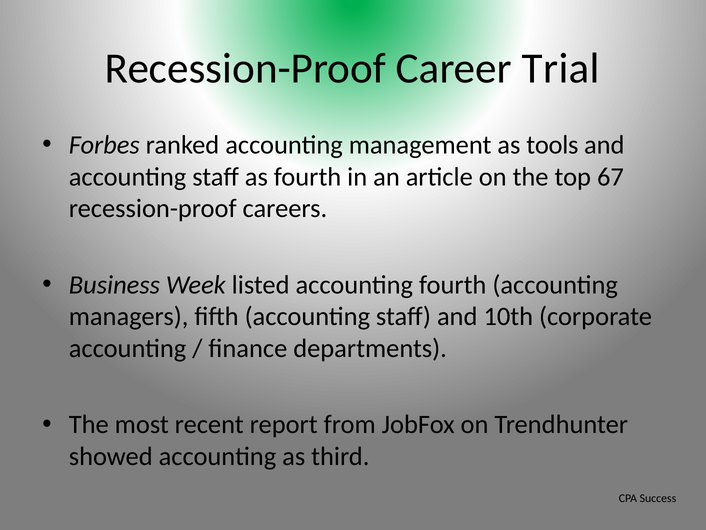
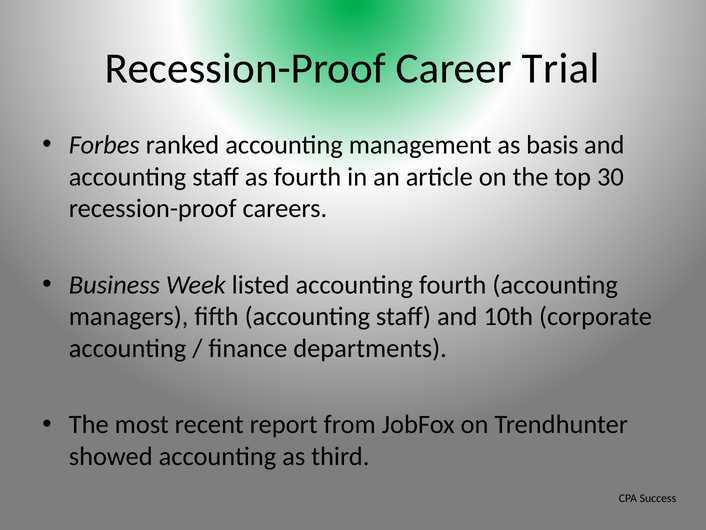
tools: tools -> basis (552, 145)
67: 67 -> 30 (610, 177)
